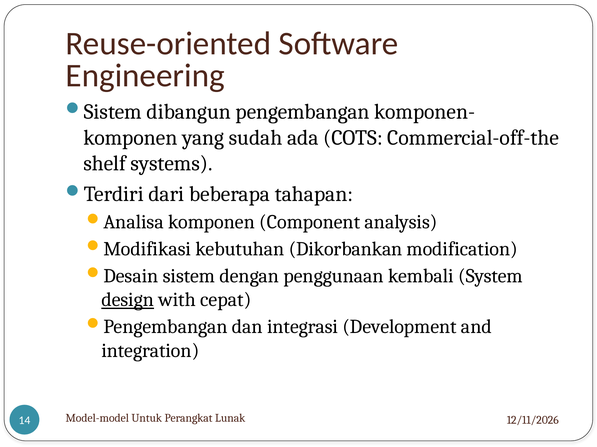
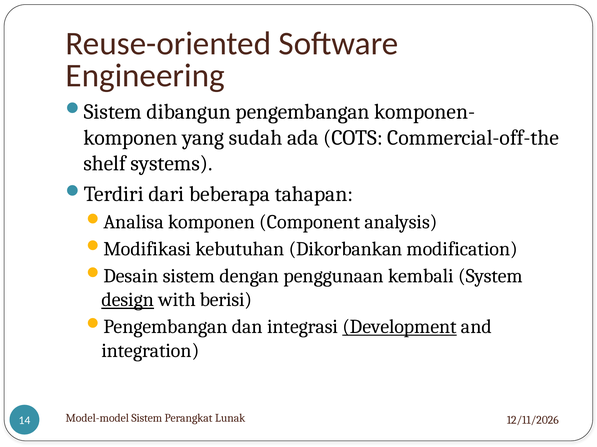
cepat: cepat -> berisi (226, 300)
Development underline: none -> present (400, 327)
Model-model Untuk: Untuk -> Sistem (147, 419)
